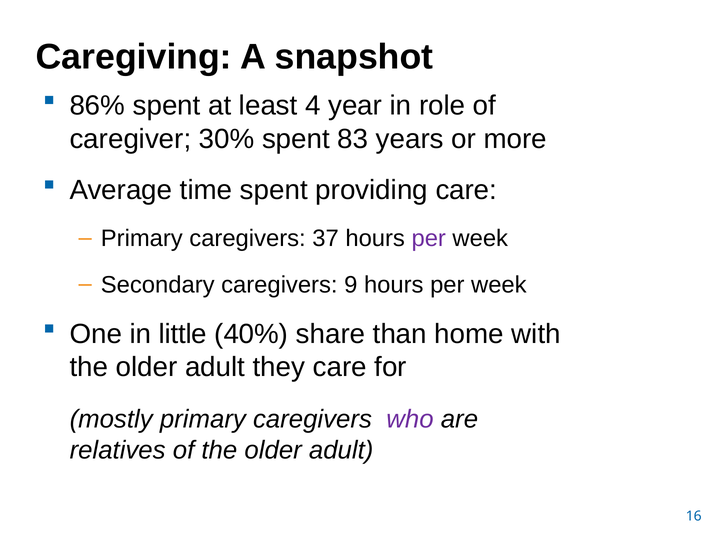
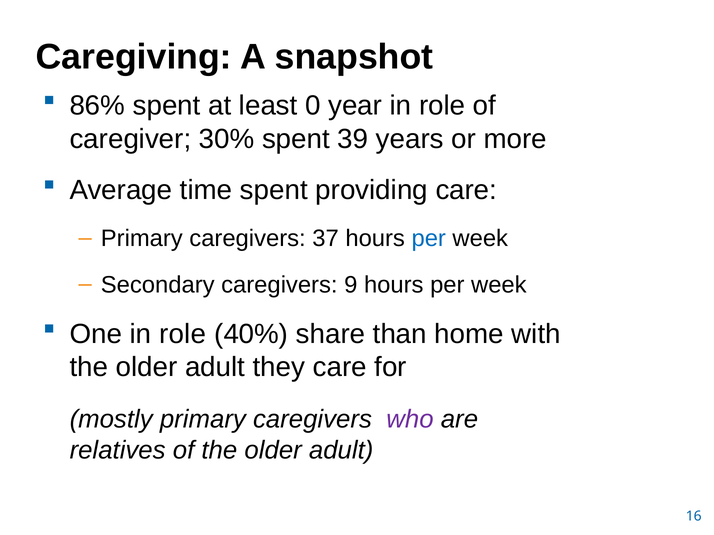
4: 4 -> 0 (313, 106)
83: 83 -> 39 (353, 139)
per colour: purple -> blue (429, 239)
One in little: little -> role (183, 334)
